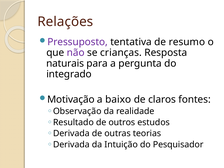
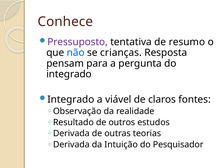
Relações: Relações -> Conhece (65, 22)
não colour: purple -> blue (76, 53)
naturais: naturais -> pensam (65, 63)
Motivação: Motivação -> Integrado (71, 99)
baixo: baixo -> viável (118, 99)
